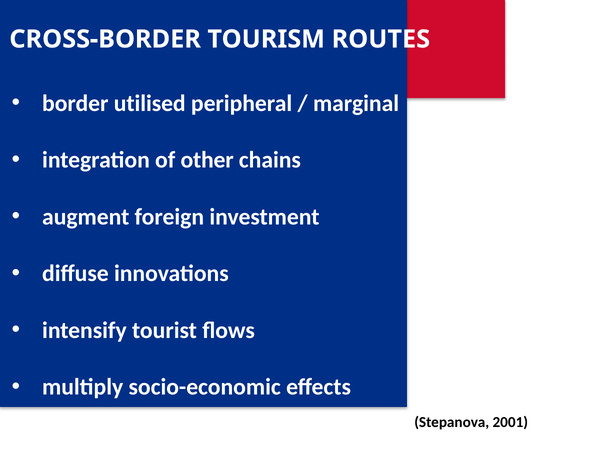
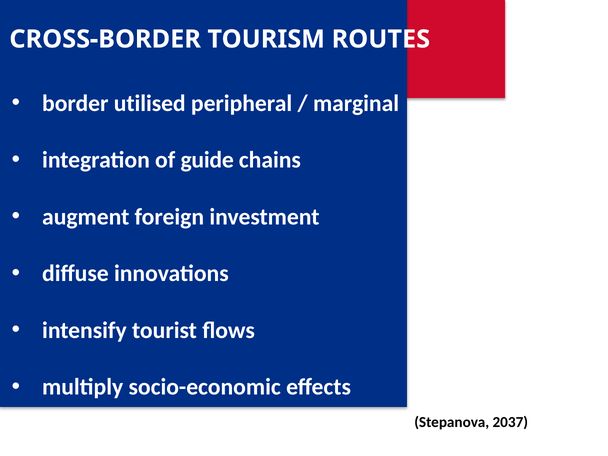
other: other -> guide (207, 160)
2001: 2001 -> 2037 (510, 422)
